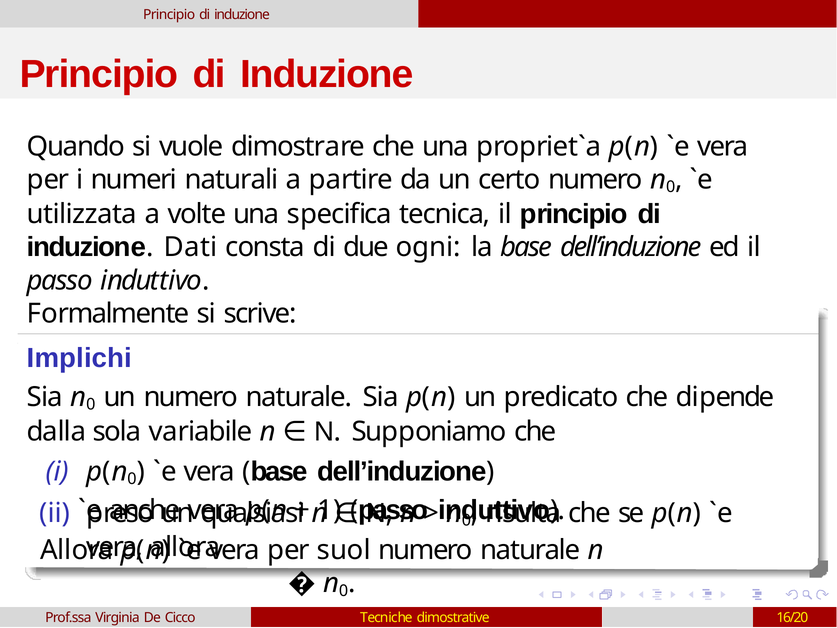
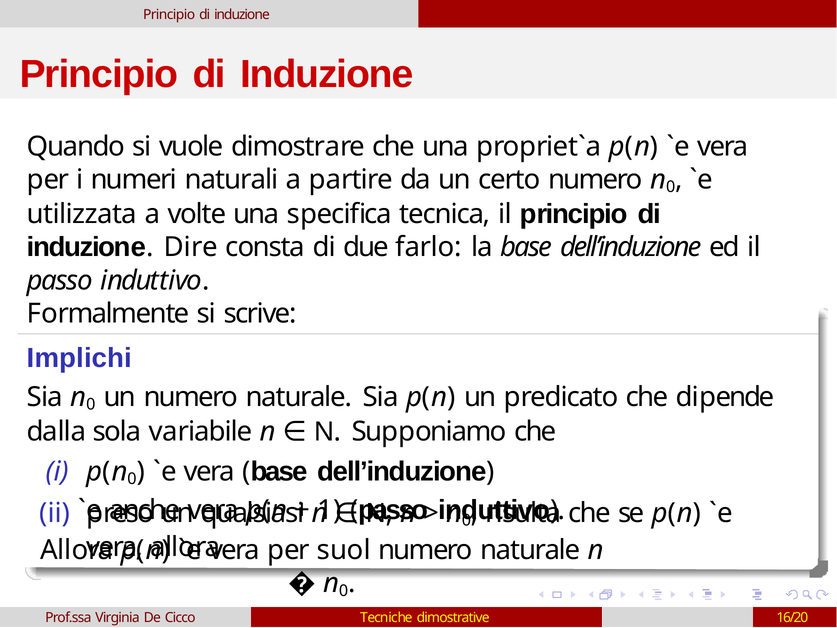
Dati: Dati -> Dire (191, 247)
ogni: ogni -> farlo (428, 247)
